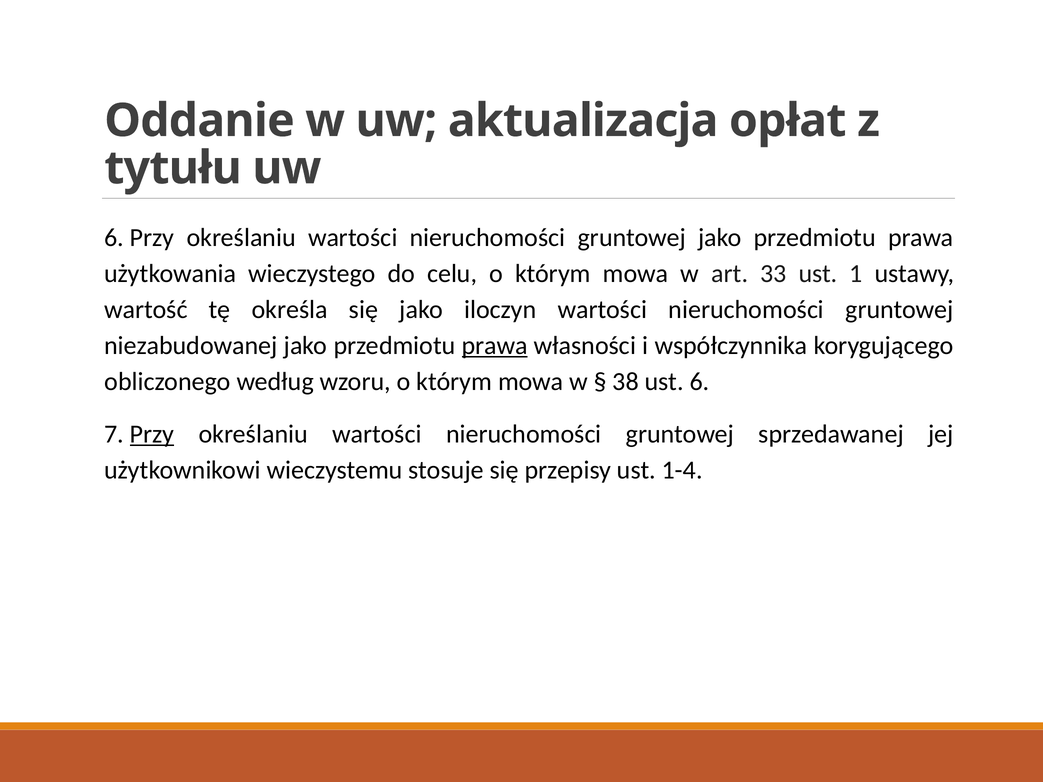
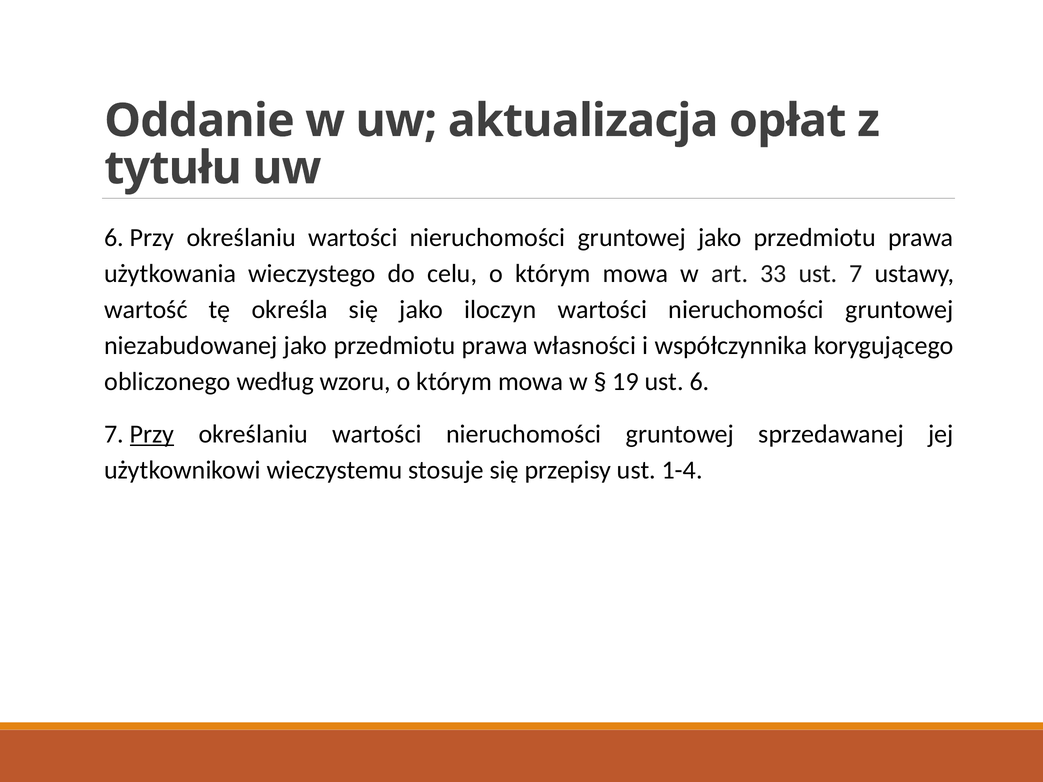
ust 1: 1 -> 7 (856, 274)
prawa underline: present -> none (495, 346)
38: 38 -> 19 (626, 382)
